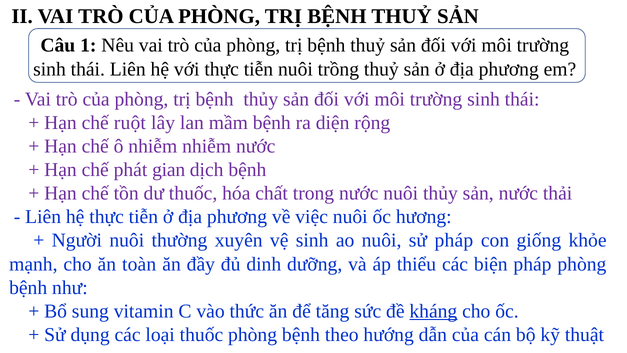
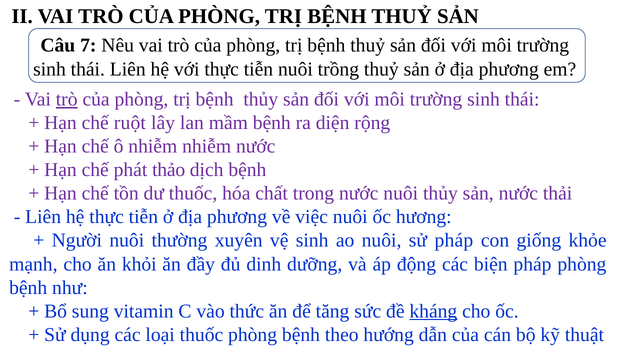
1: 1 -> 7 (88, 45)
trò underline: none -> present (67, 99)
gian: gian -> thảo (169, 170)
toàn: toàn -> khỏi (139, 264)
thiểu: thiểu -> động (416, 264)
